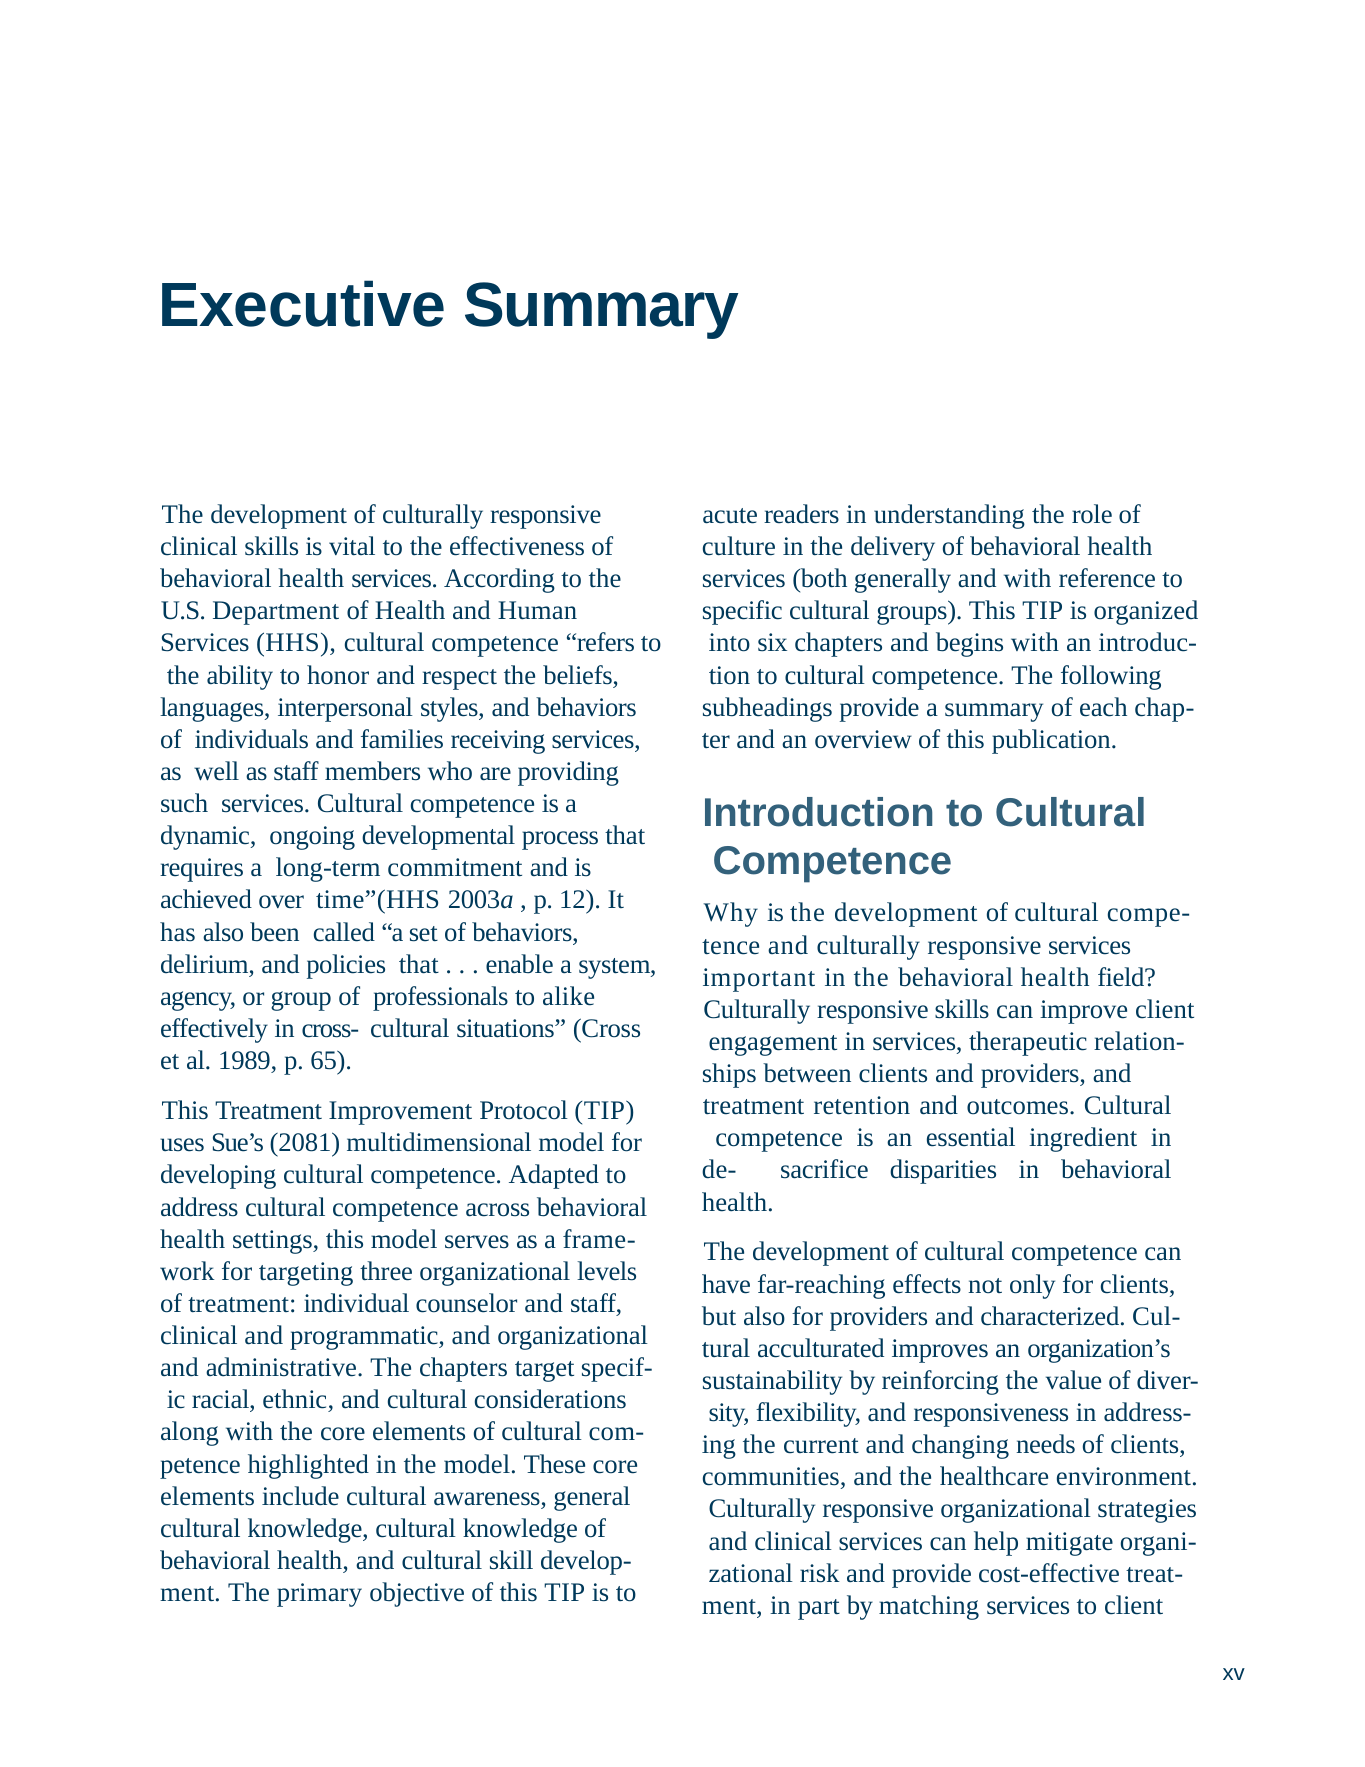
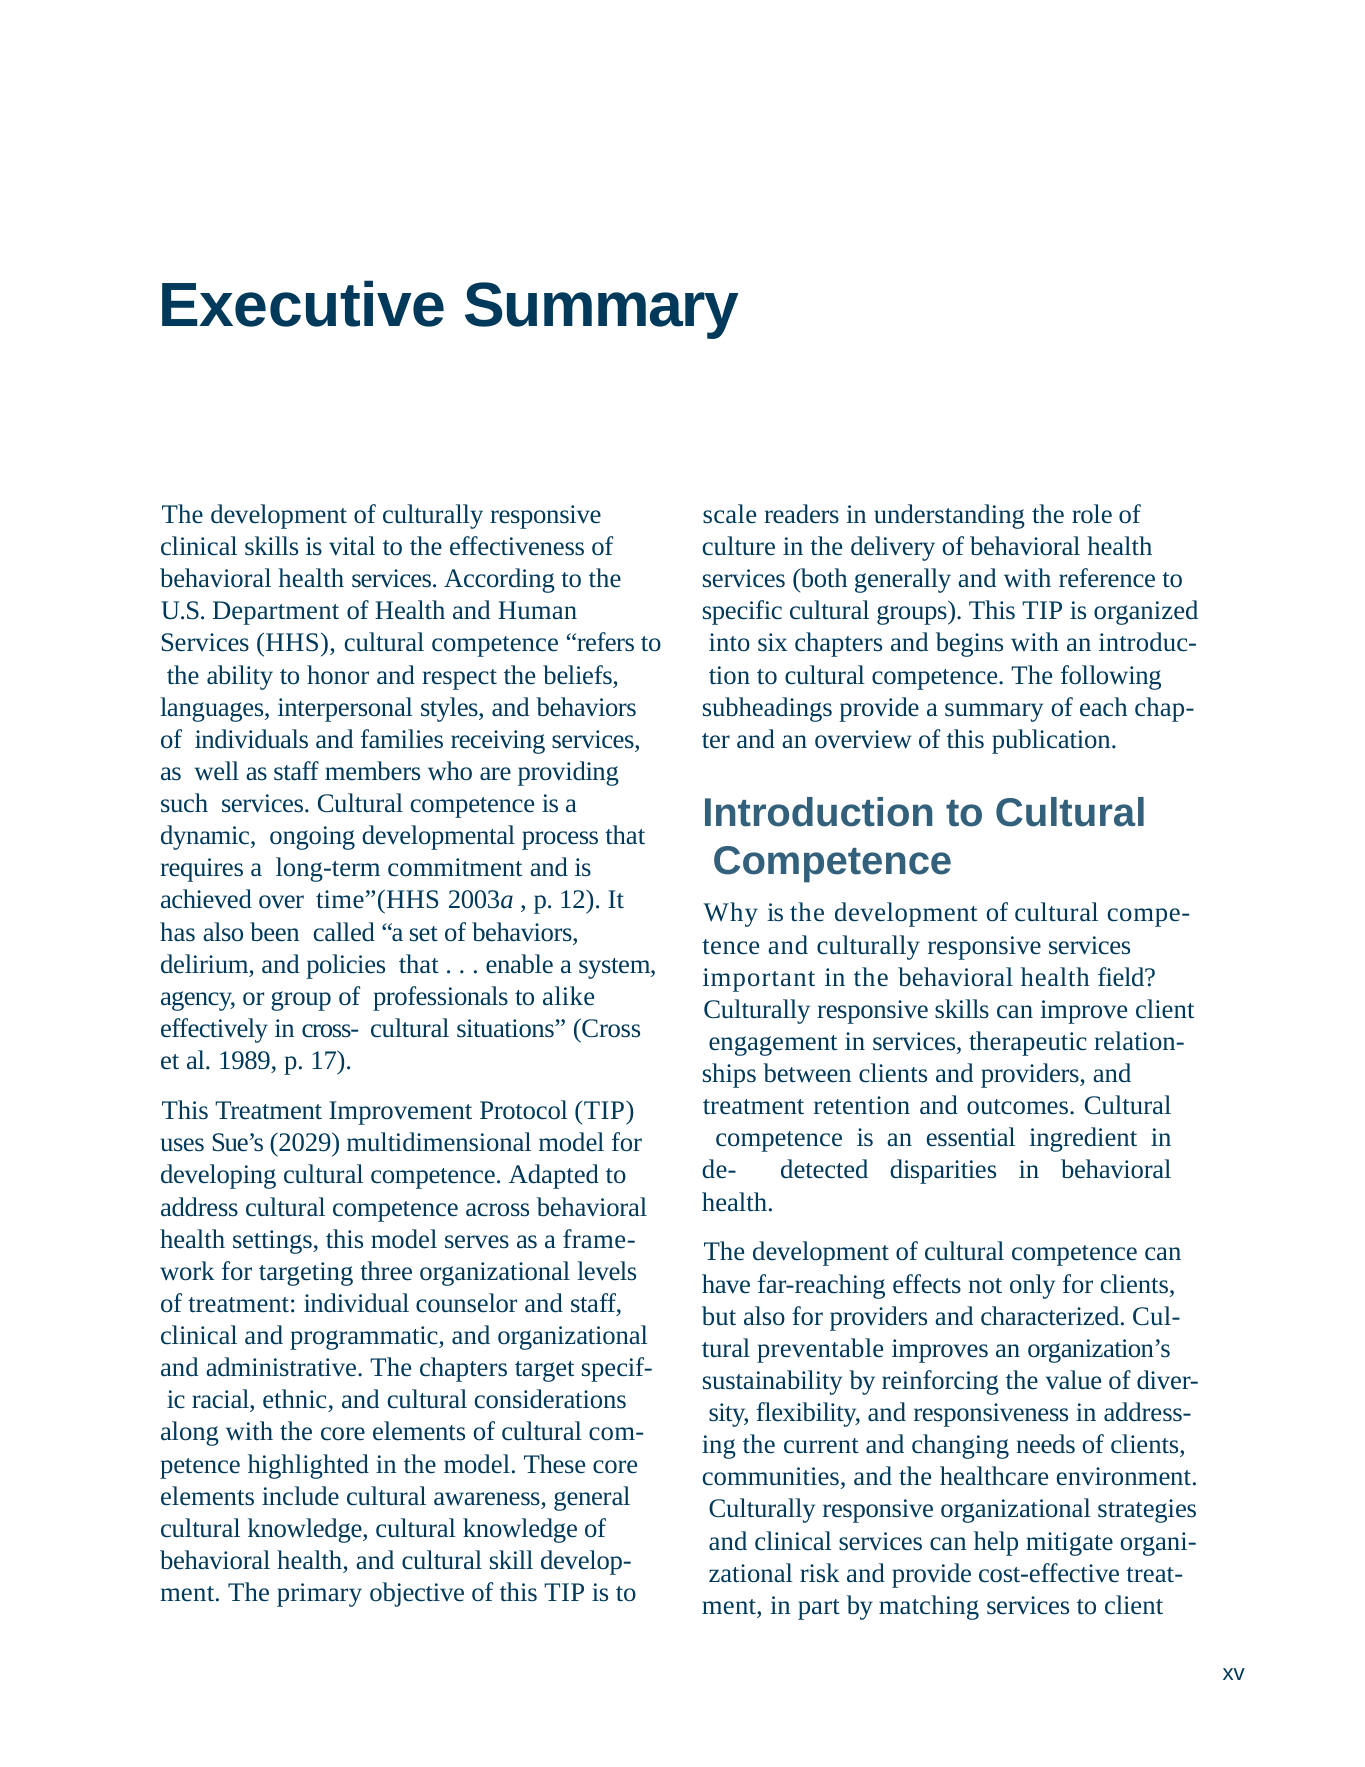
acute: acute -> scale (730, 514)
65: 65 -> 17 (331, 1060)
2081: 2081 -> 2029 (305, 1143)
sacrifice: sacrifice -> detected (824, 1170)
acculturated: acculturated -> preventable (821, 1348)
